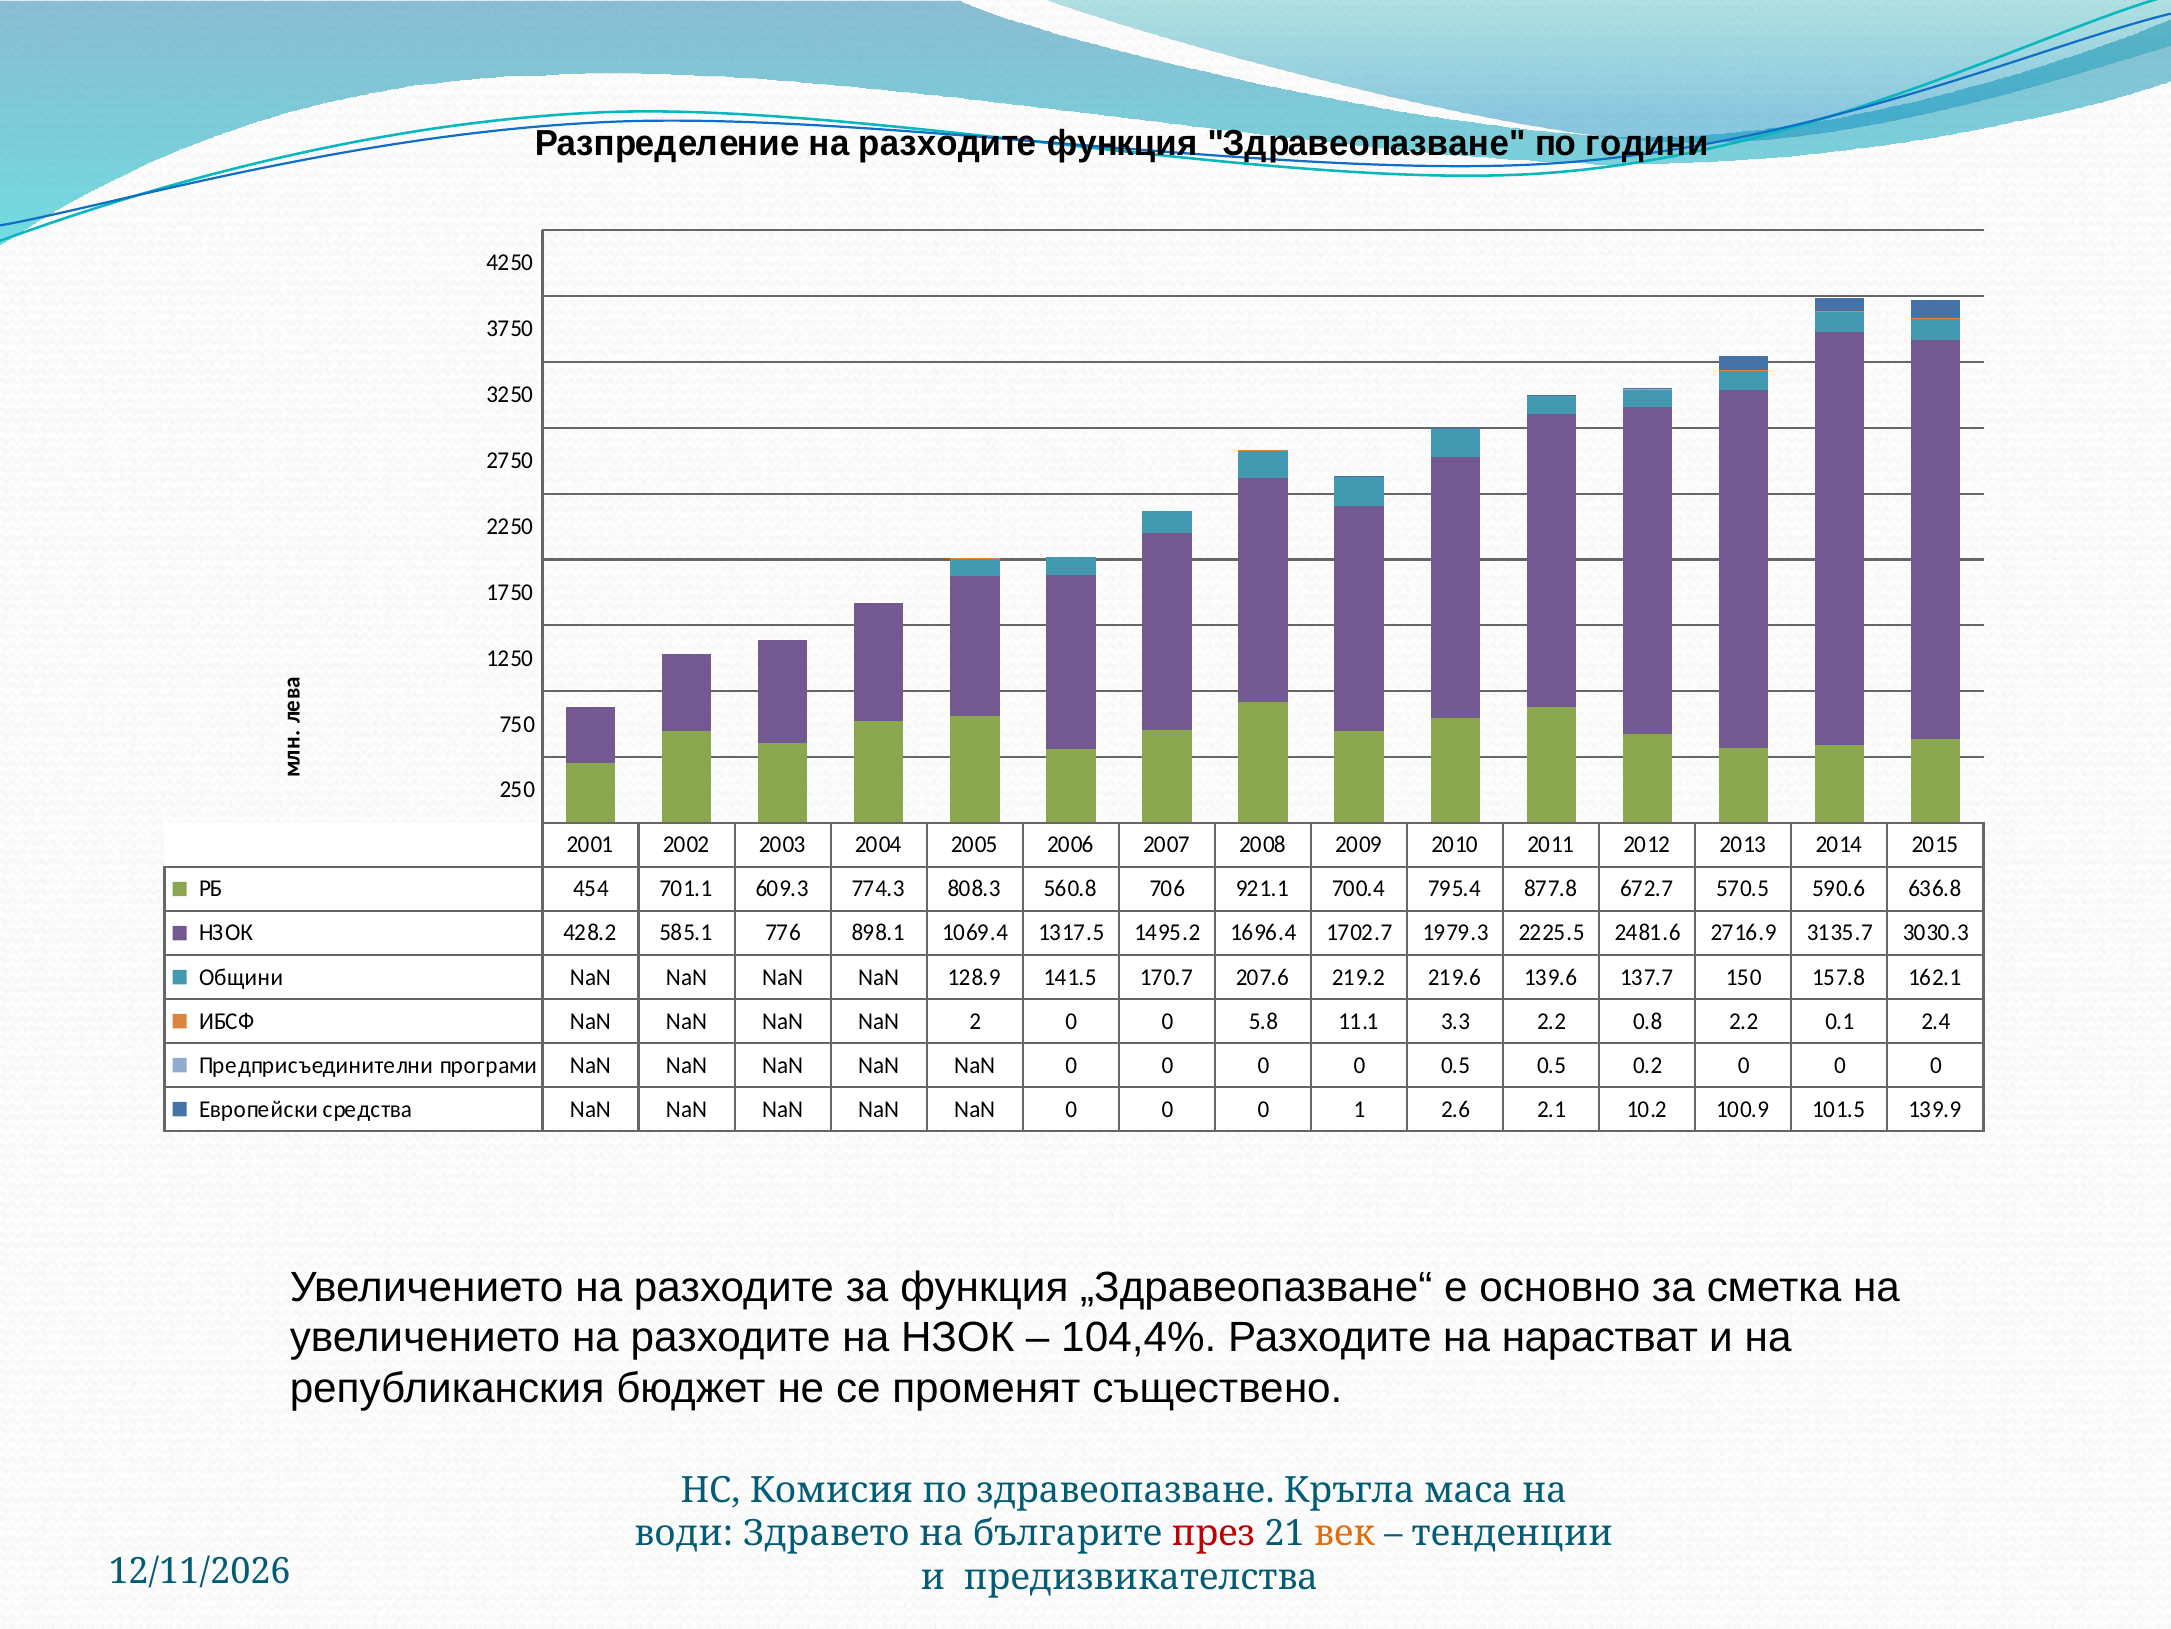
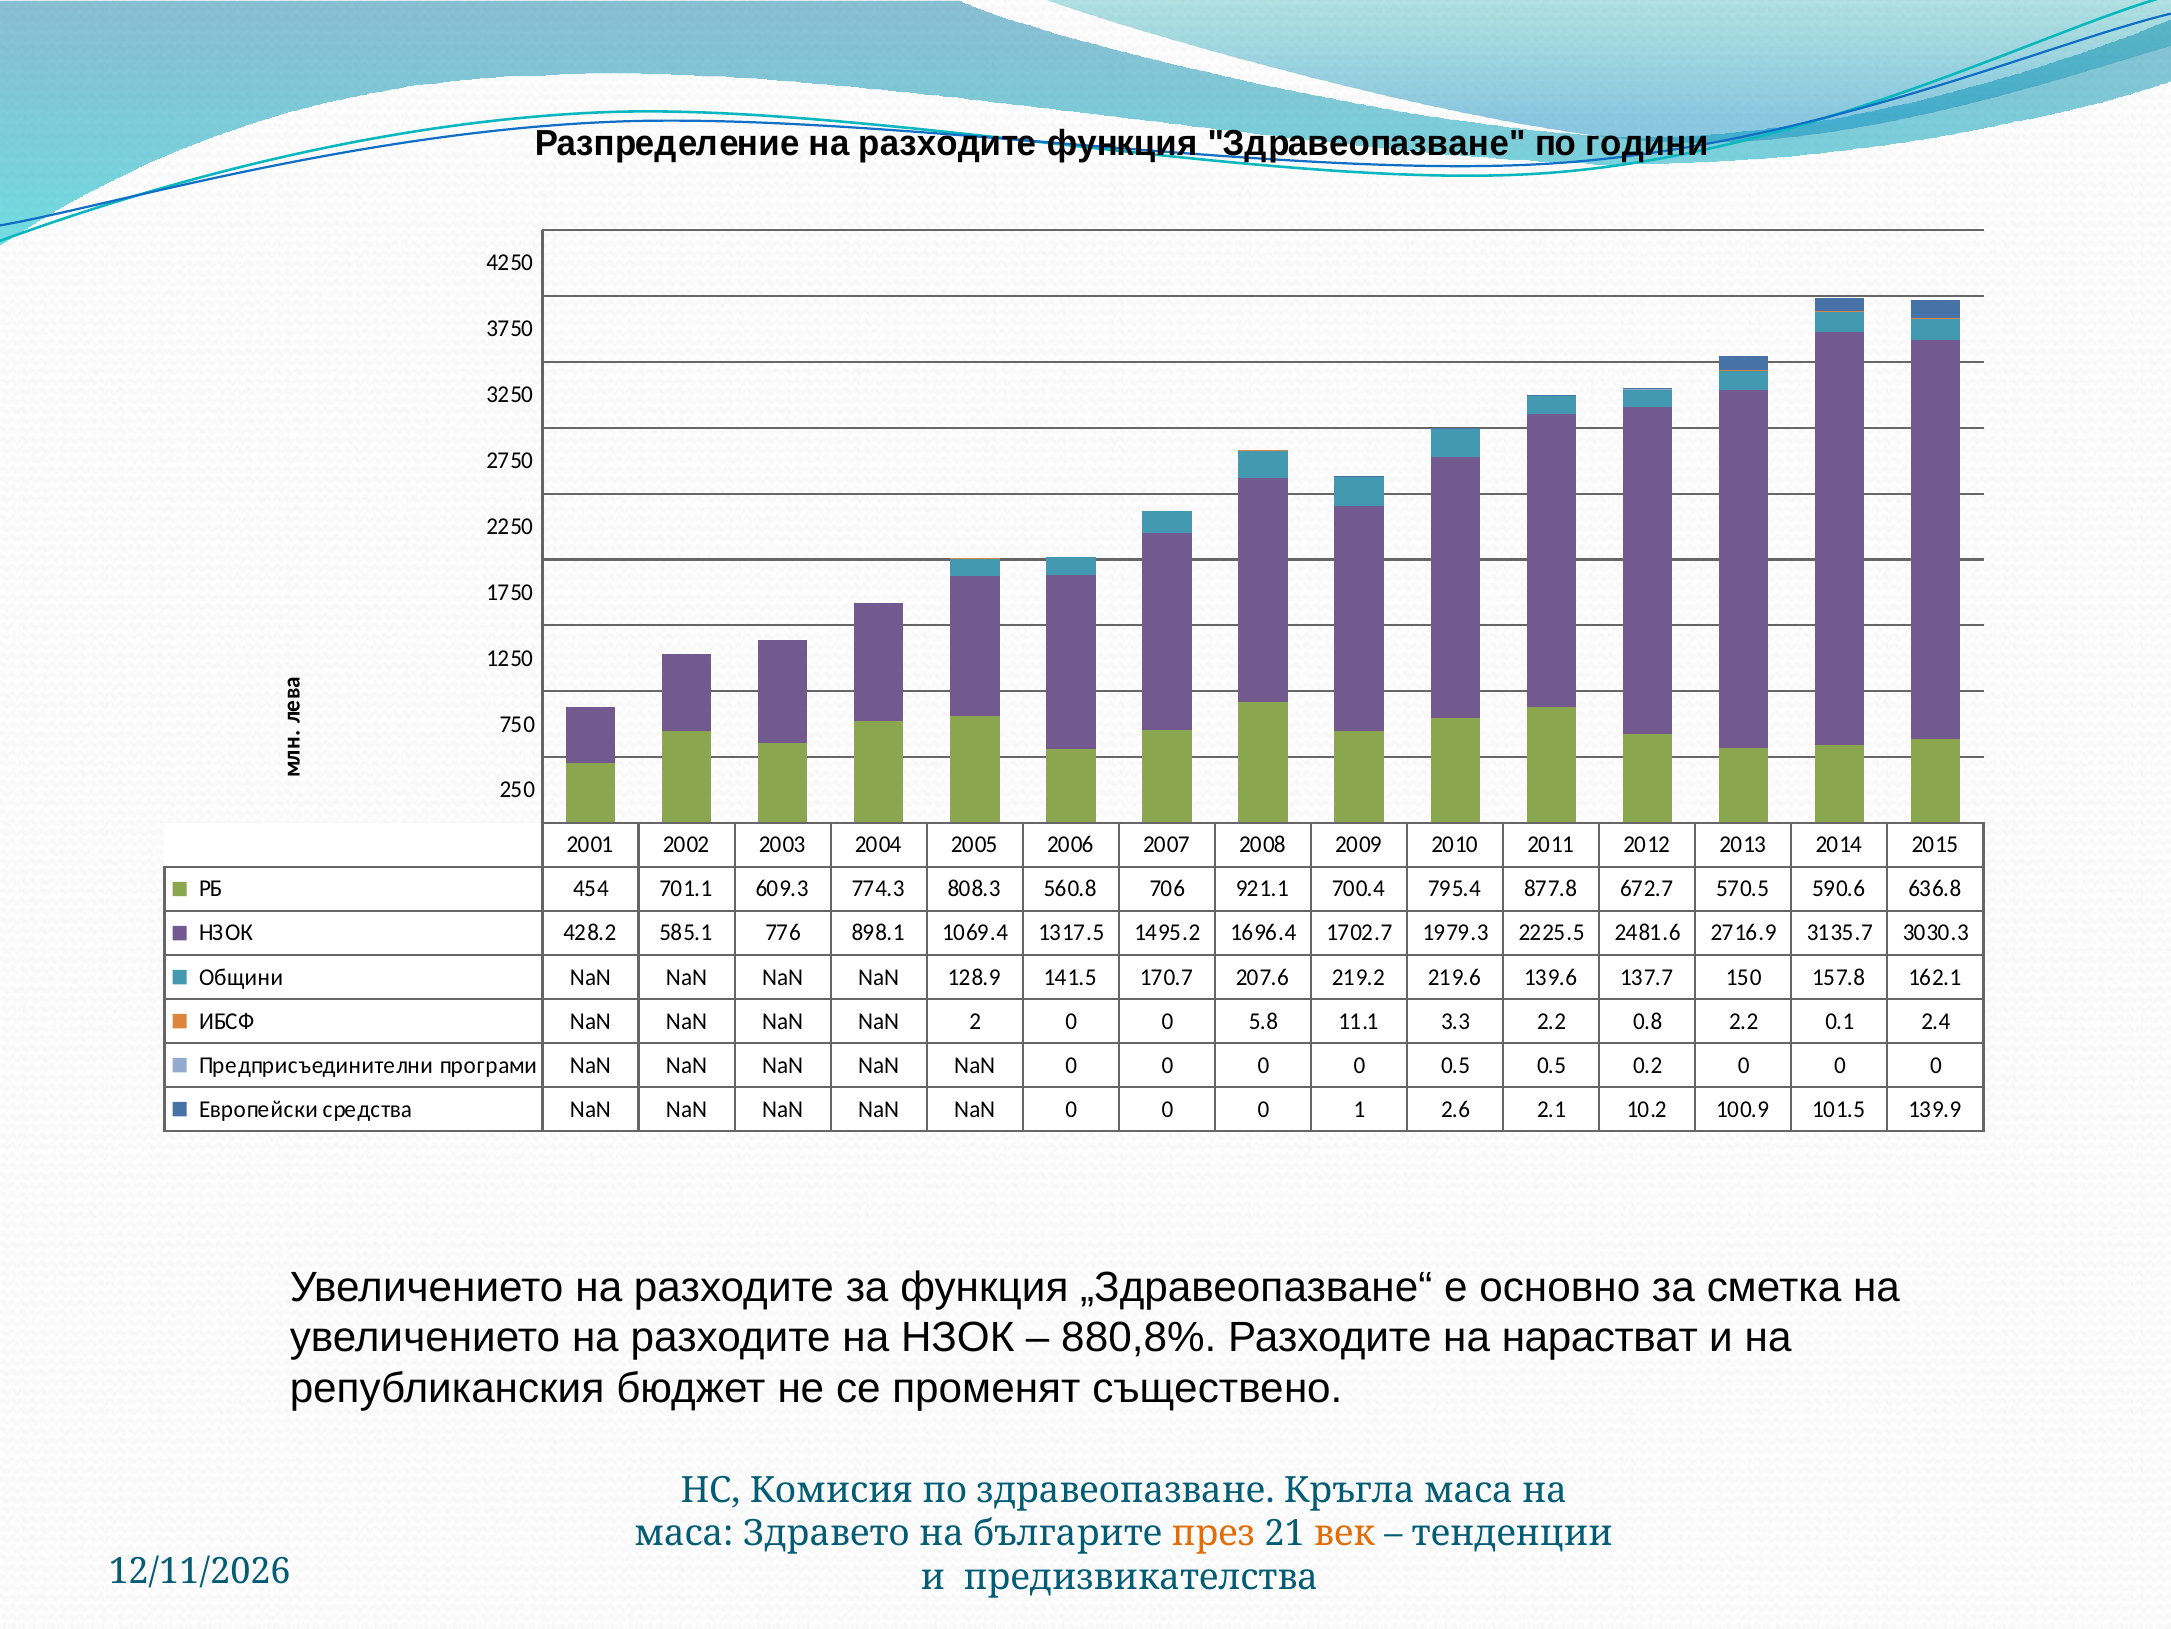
104,4%: 104,4% -> 880,8% (1139, 1337)
води: води -> маса (684, 1533)
през colour: red -> orange (1213, 1533)
